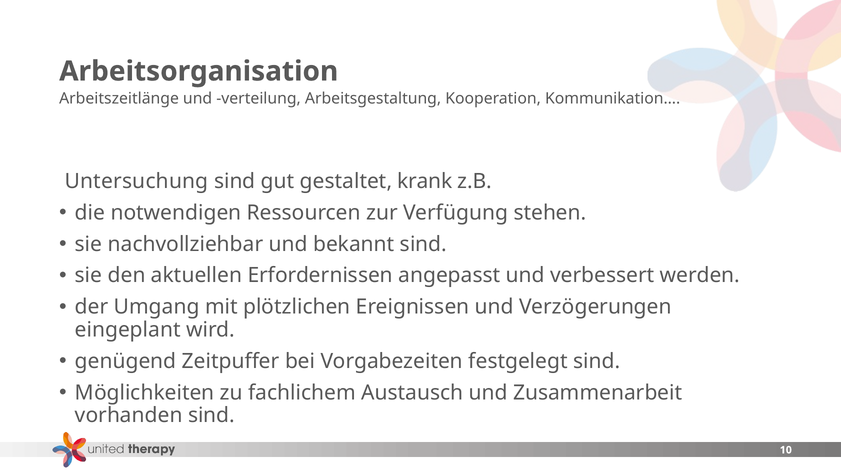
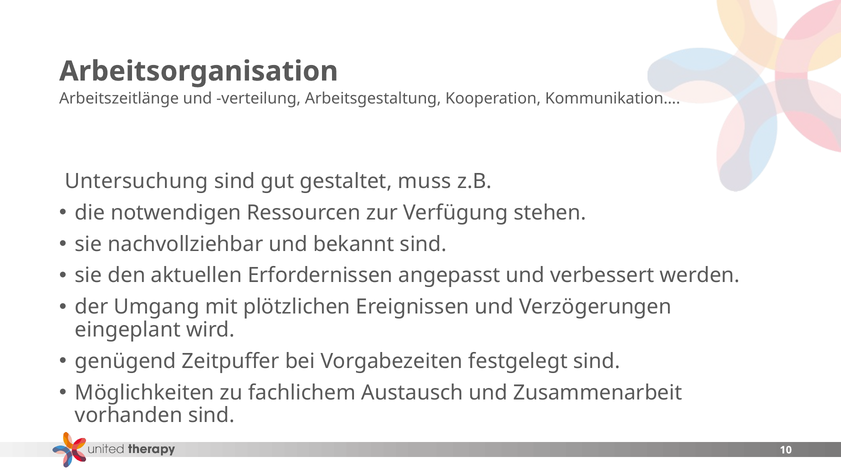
krank: krank -> muss (425, 181)
